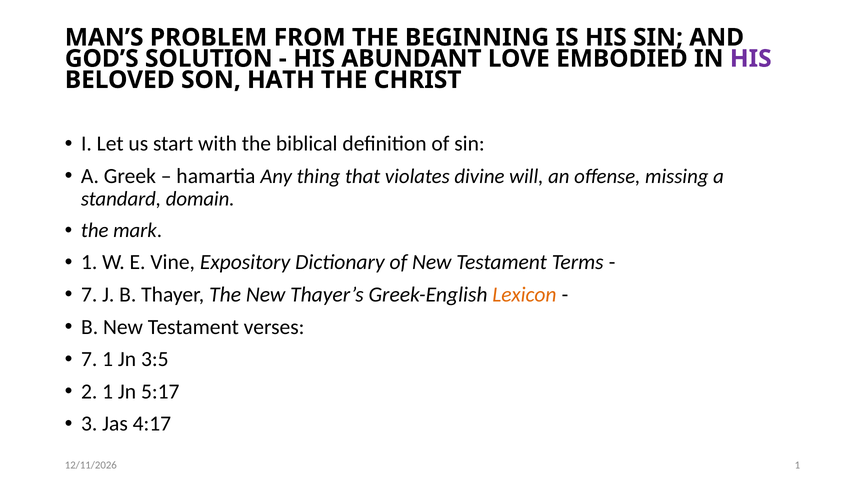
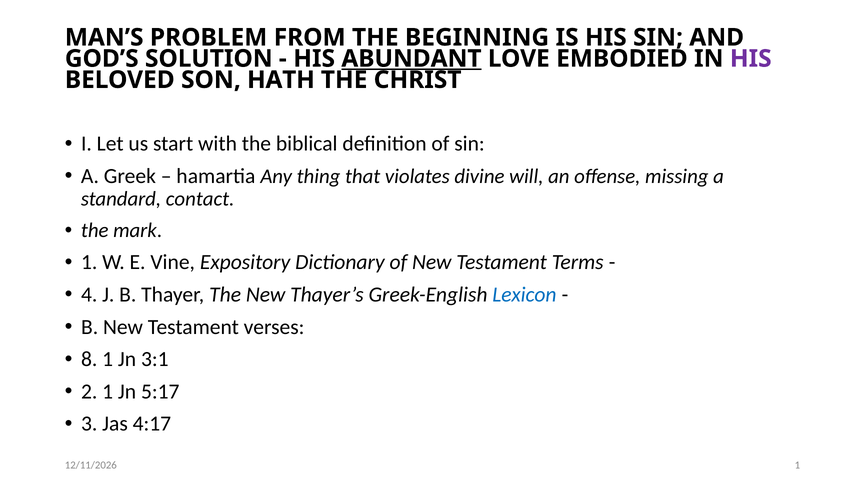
ABUNDANT underline: none -> present (411, 59)
domain: domain -> contact (200, 199)
7: 7 -> 4 (89, 294)
Lexicon colour: orange -> blue (524, 294)
7: 7 -> 8 (89, 359)
3:5: 3:5 -> 3:1 (155, 359)
